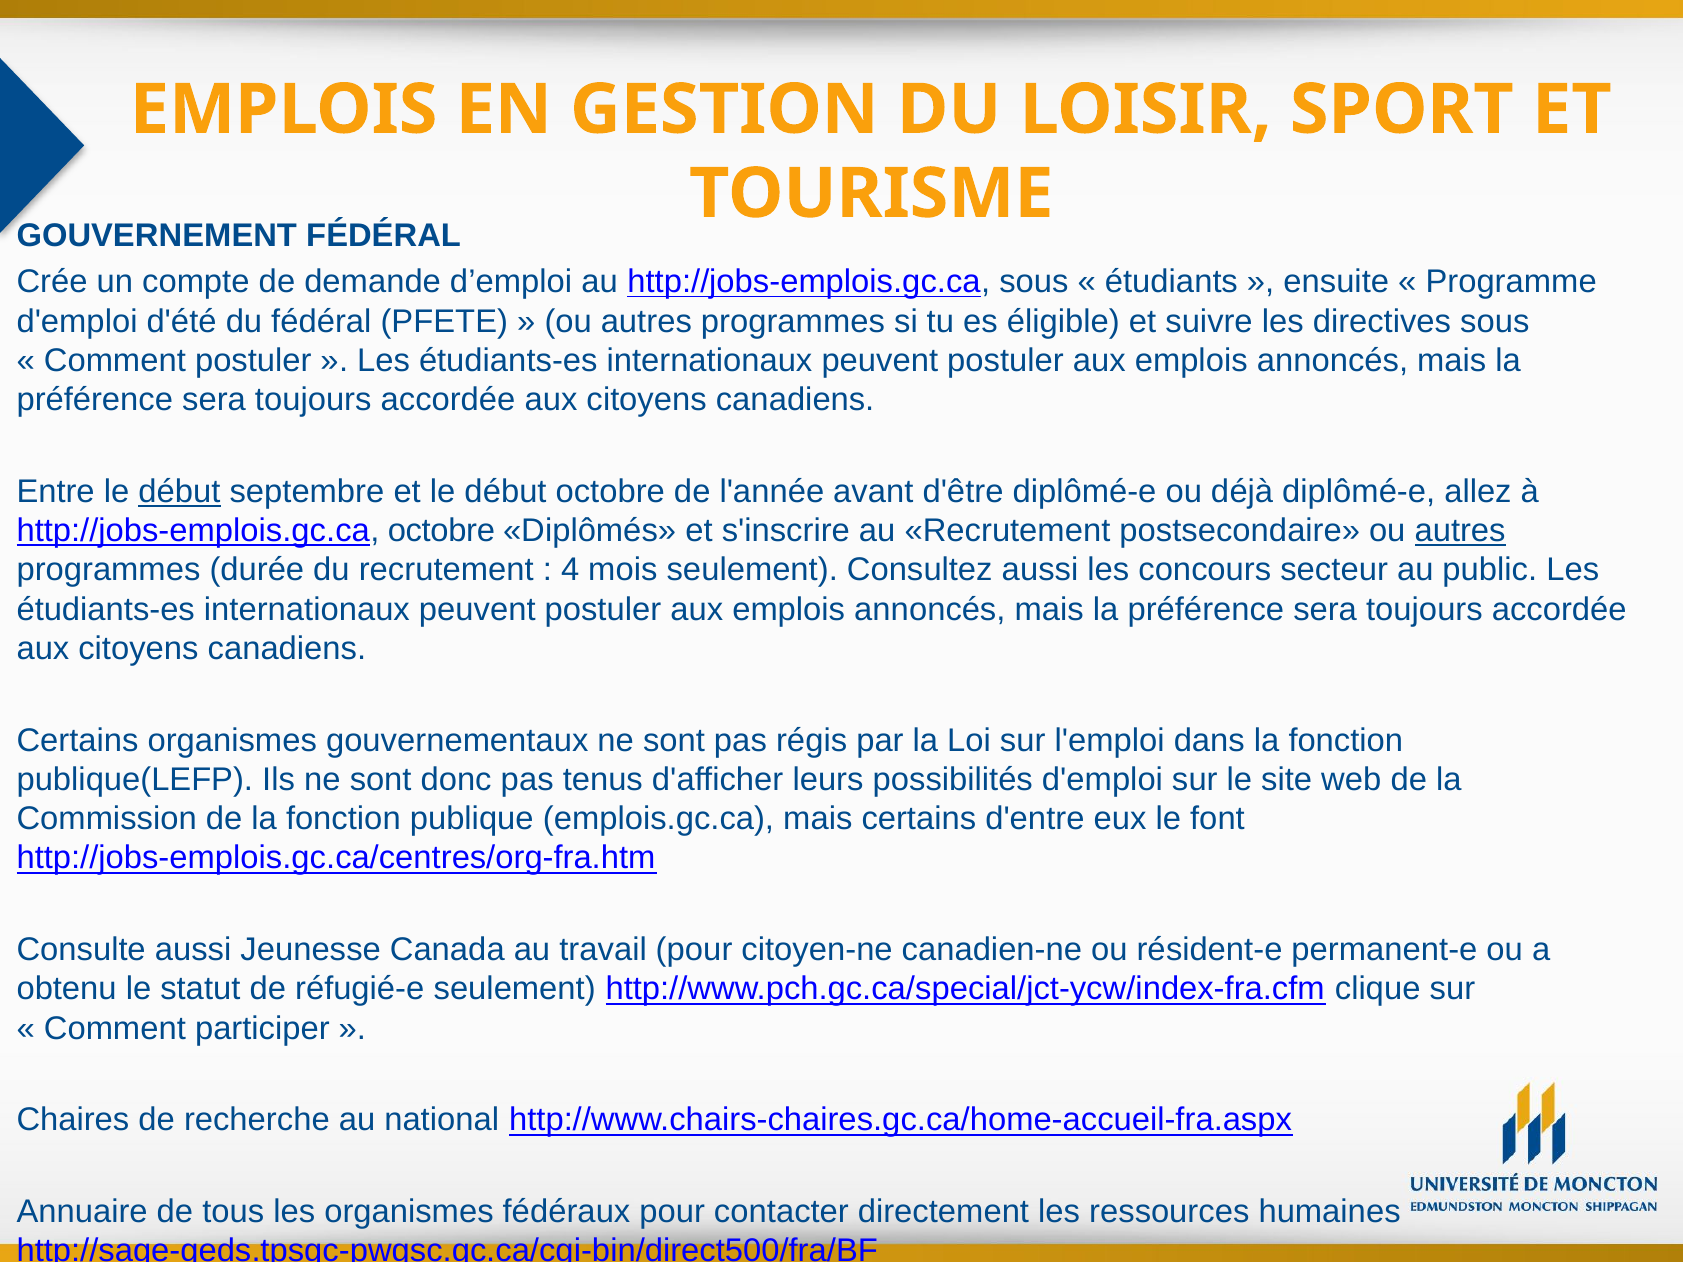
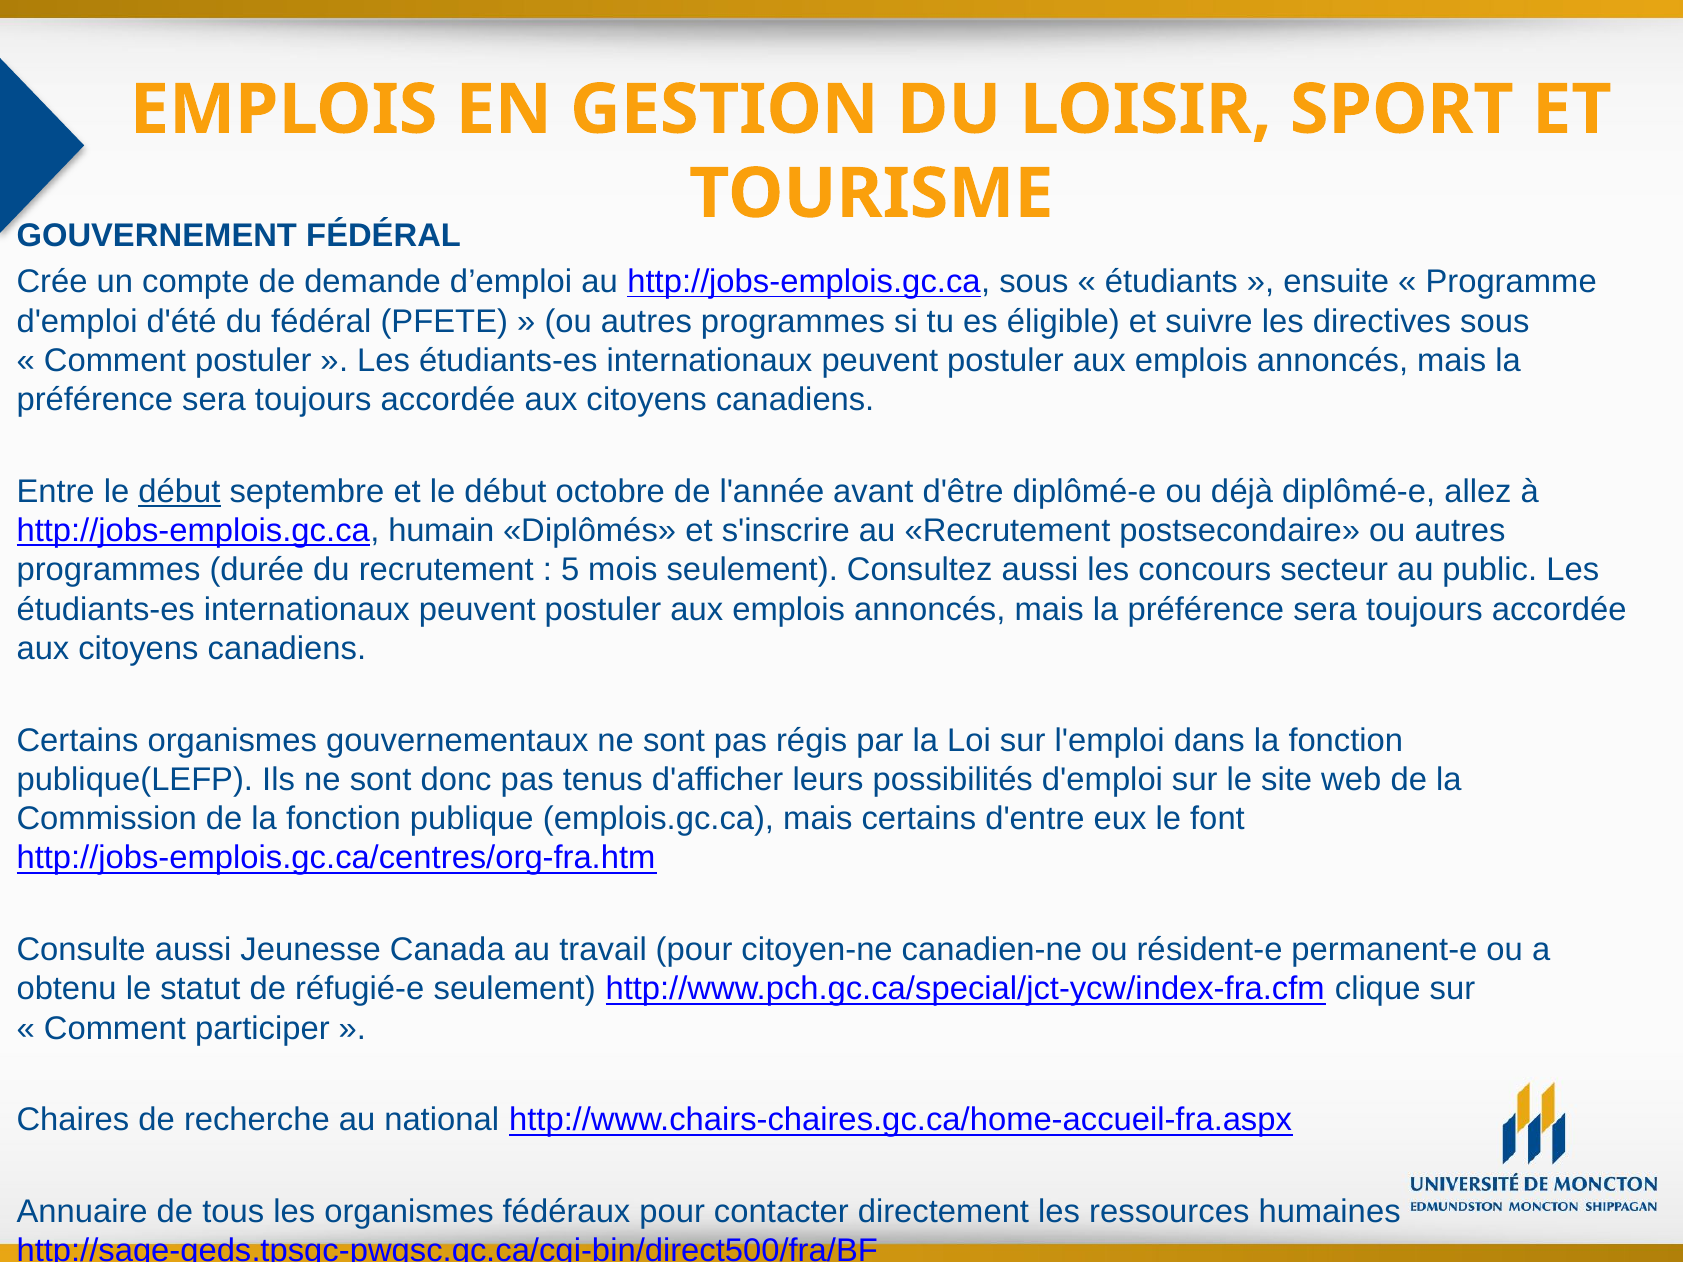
http://jobs-emplois.gc.ca octobre: octobre -> humain (441, 531)
autres underline: present -> none (1460, 531)
4: 4 -> 5 (570, 570)
